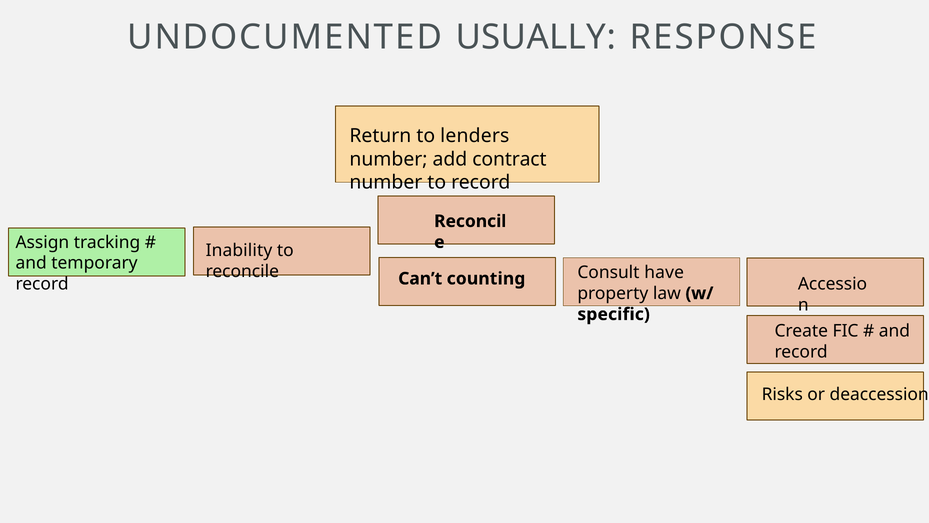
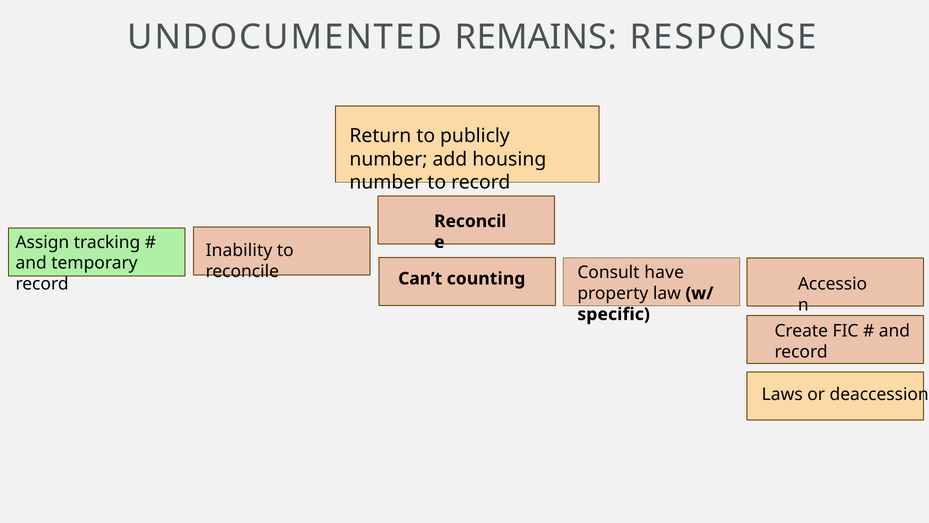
USUALLY: USUALLY -> REMAINS (536, 37)
lenders: lenders -> publicly (475, 136)
contract: contract -> housing (509, 159)
Risks: Risks -> Laws (782, 394)
